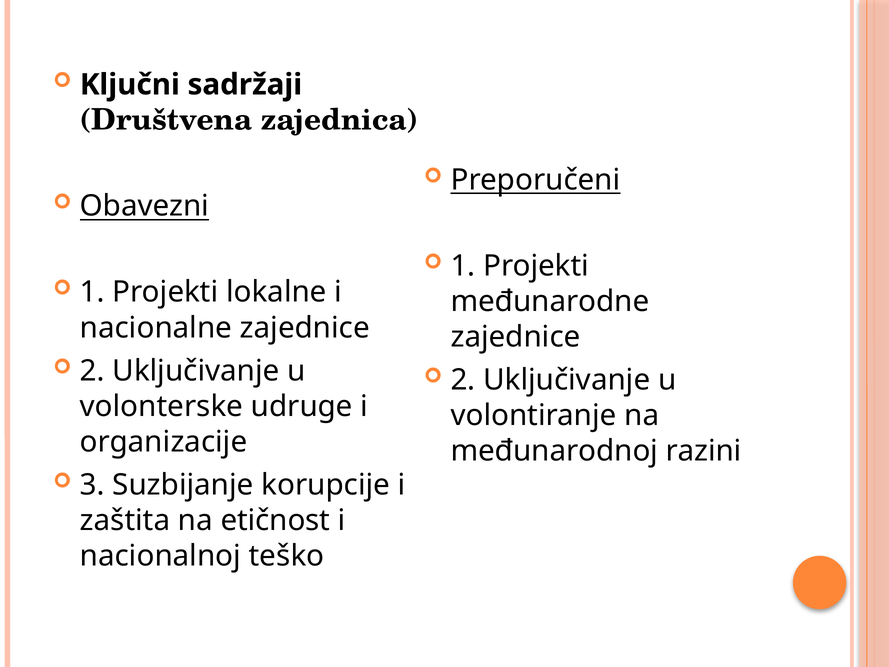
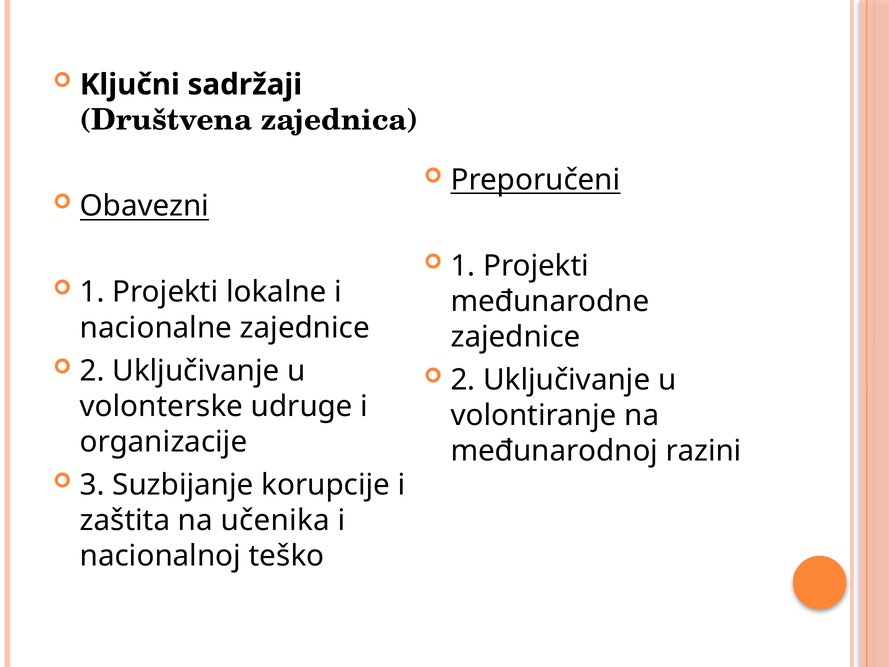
etičnost: etičnost -> učenika (275, 520)
